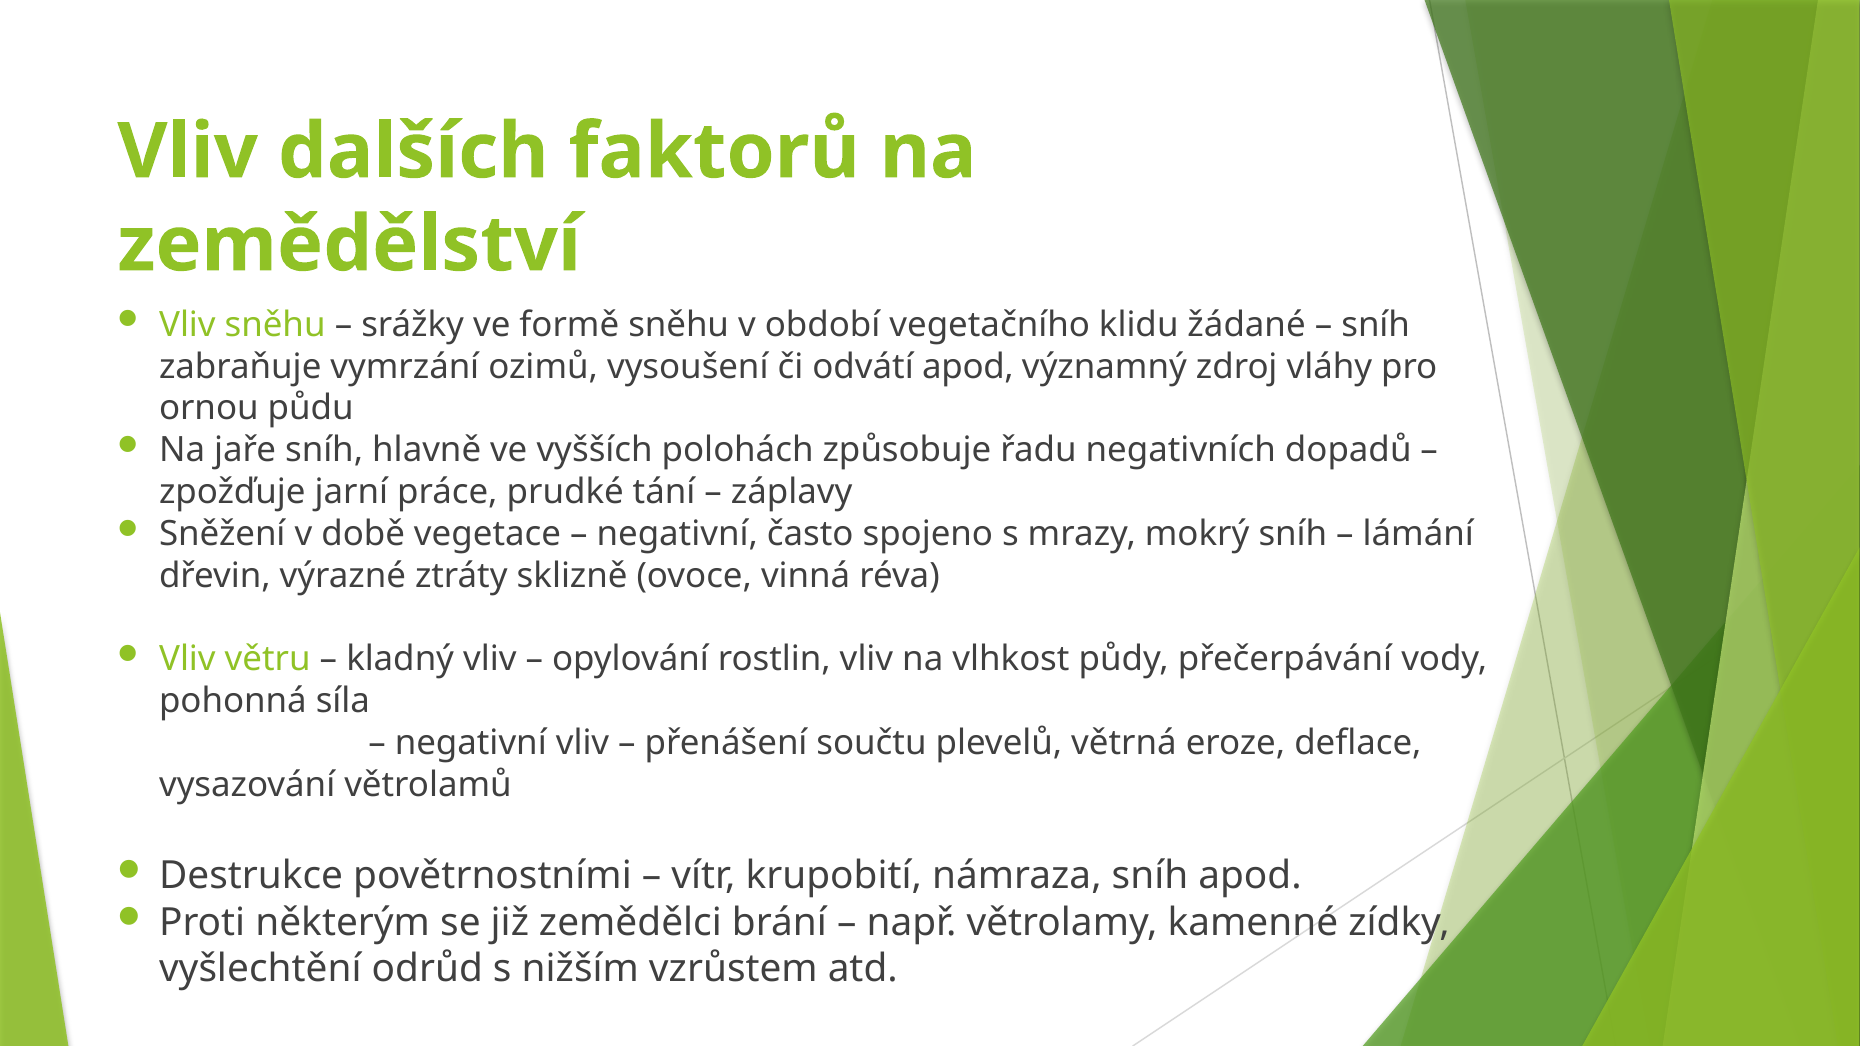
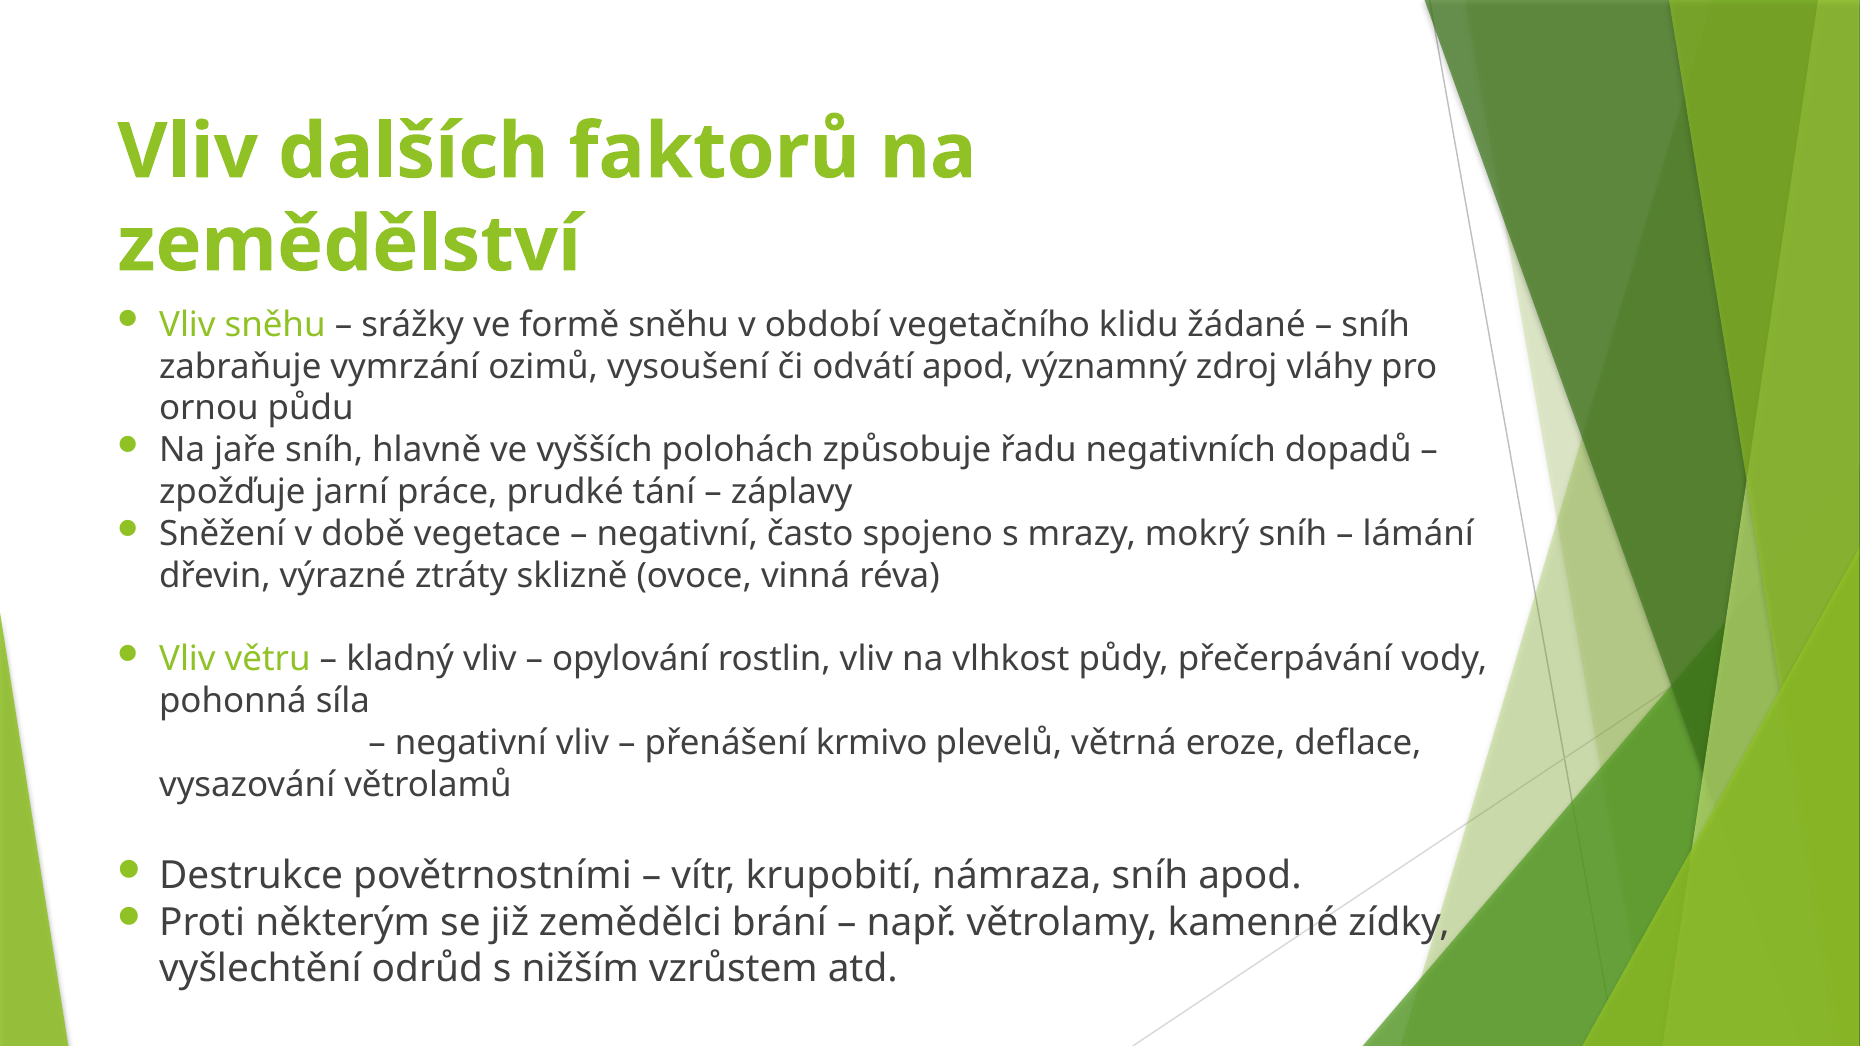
součtu: součtu -> krmivo (872, 743)
